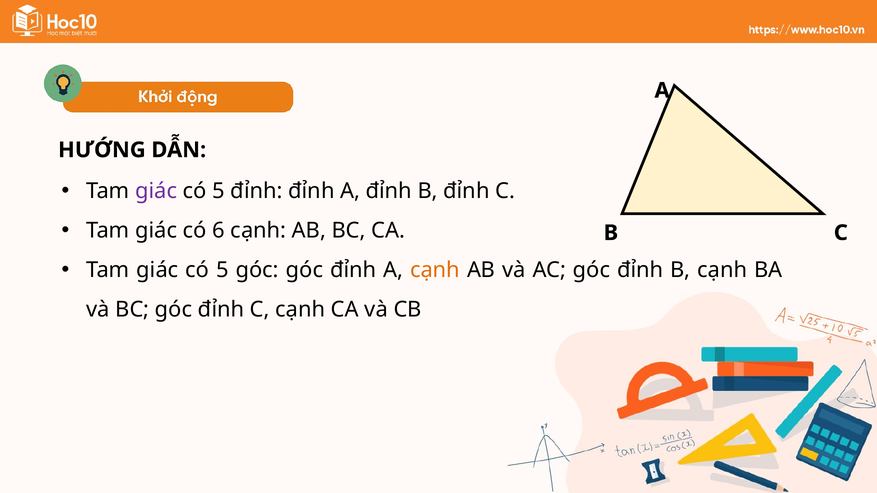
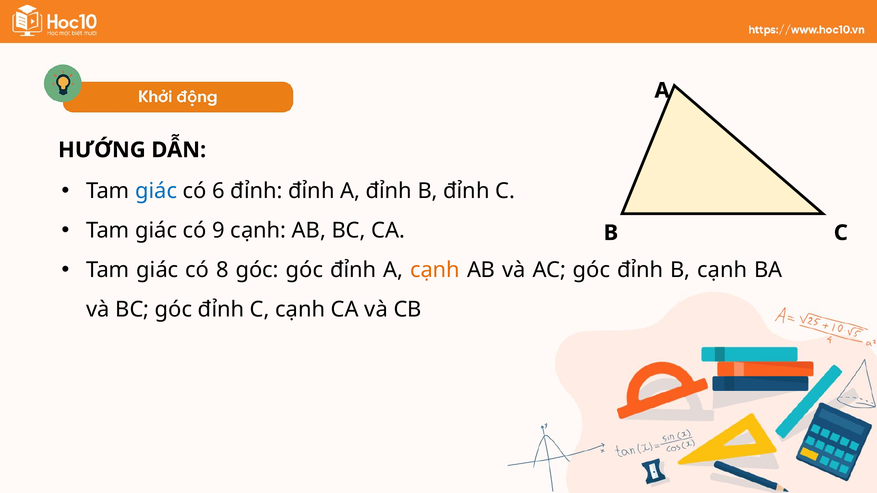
giác colour: purple -> blue (156, 191)
5: 5 -> 6 (219, 191)
6: 6 -> 9 (219, 231)
5: 5 -> 8 (222, 270)
